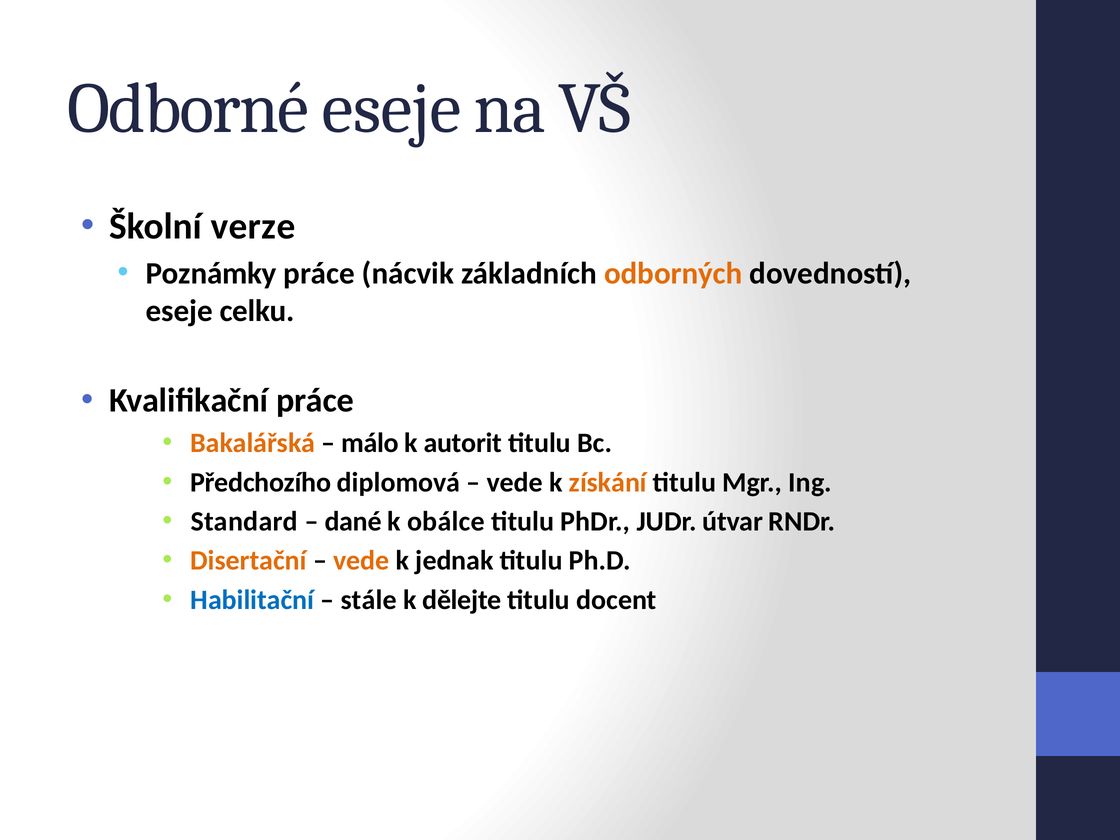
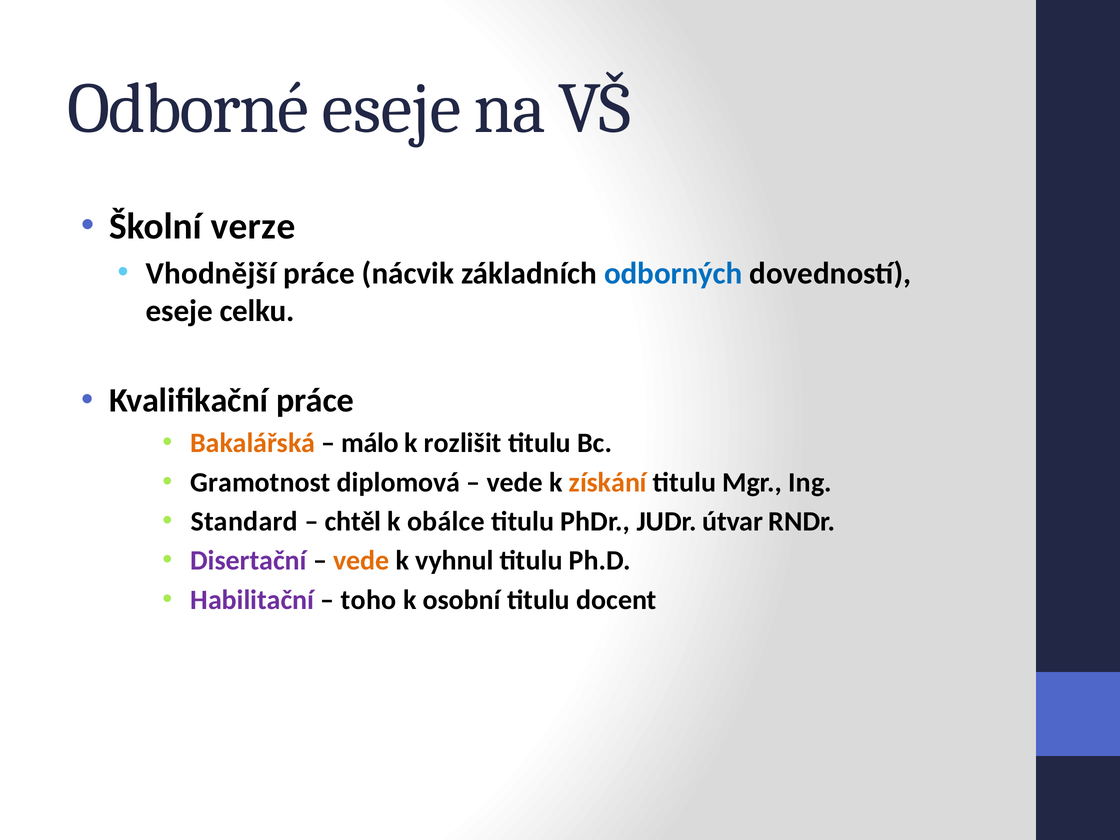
Poznámky: Poznámky -> Vhodnější (211, 273)
odborných colour: orange -> blue (673, 273)
autorit: autorit -> rozlišit (463, 443)
Předchozího: Předchozího -> Gramotnost (261, 482)
dané: dané -> chtěl (353, 522)
Disertační colour: orange -> purple (249, 561)
jednak: jednak -> vyhnul (454, 561)
Habilitační colour: blue -> purple (252, 600)
stále: stále -> toho (369, 600)
dělejte: dělejte -> osobní (462, 600)
